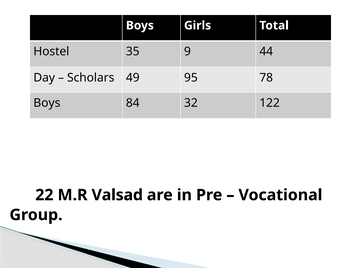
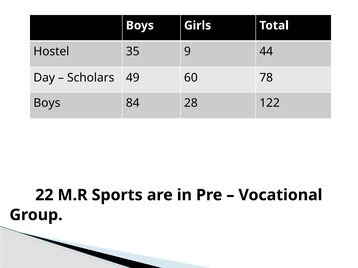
95: 95 -> 60 (191, 78)
32: 32 -> 28 (191, 103)
Valsad: Valsad -> Sports (117, 195)
